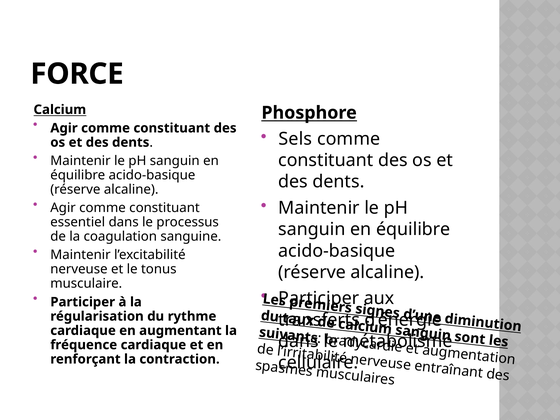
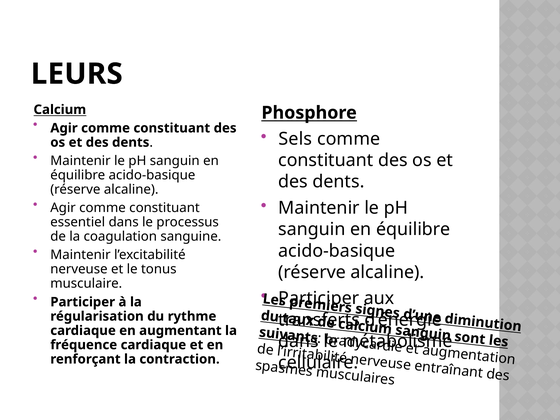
FORCE: FORCE -> LEURS (77, 74)
